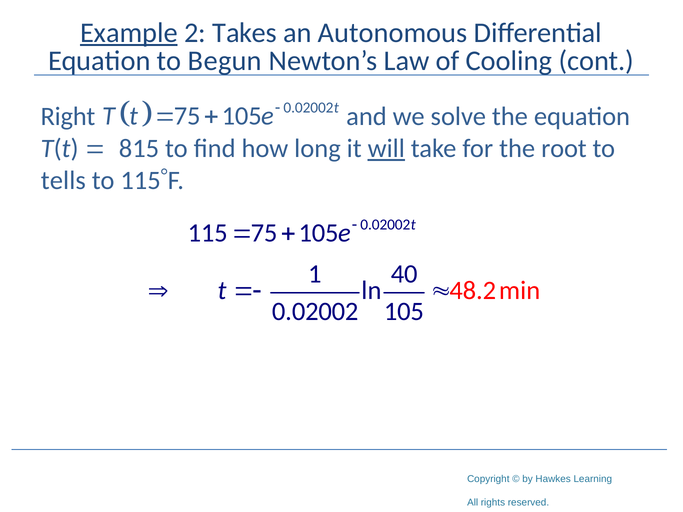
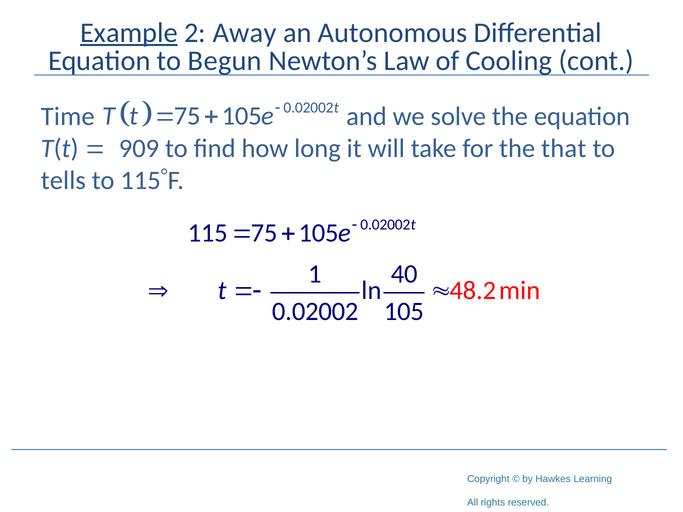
Takes: Takes -> Away (244, 33)
Right: Right -> Time (68, 117)
815: 815 -> 909 (139, 149)
will underline: present -> none (386, 149)
root: root -> that (564, 149)
